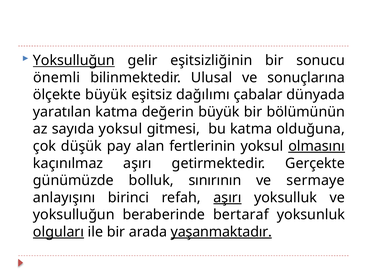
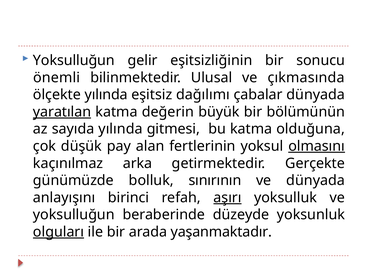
Yoksulluğun underline: present -> none (74, 60)
sonuçlarına: sonuçlarına -> çıkmasında (306, 77)
ölçekte büyük: büyük -> yılında (106, 94)
yaratılan underline: none -> present (62, 112)
sayıda yoksul: yoksul -> yılında (121, 129)
kaçınılmaz aşırı: aşırı -> arka (138, 163)
ve sermaye: sermaye -> dünyada (316, 180)
bertaraf: bertaraf -> düzeyde (241, 214)
yaşanmaktadır underline: present -> none (221, 231)
